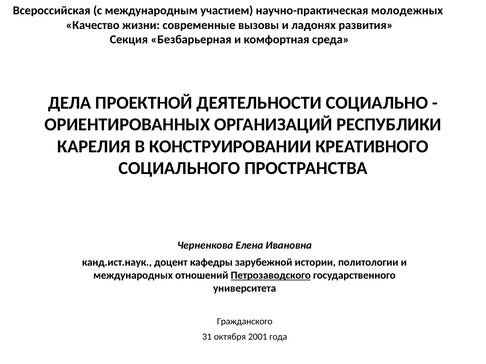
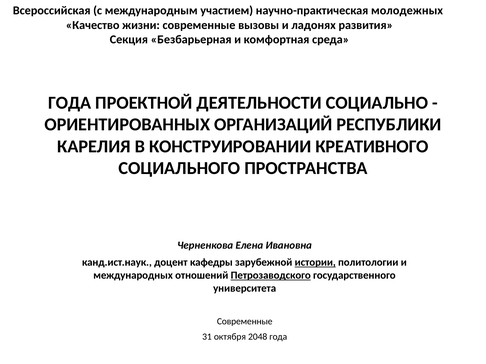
ДЕЛА: ДЕЛА -> ГОДА (70, 103)
истории underline: none -> present (315, 263)
Гражданского: Гражданского -> Современные (245, 322)
2001: 2001 -> 2048 (258, 337)
